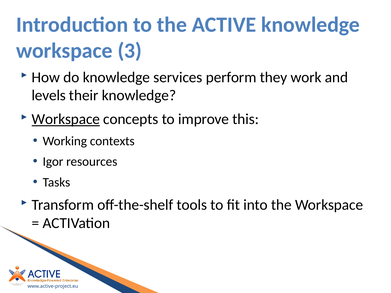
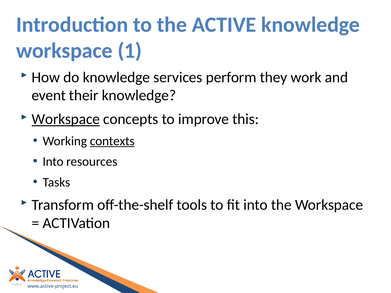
3: 3 -> 1 (130, 51)
levels: levels -> event (49, 96)
contexts underline: none -> present (112, 141)
Igor: Igor -> Into (53, 162)
